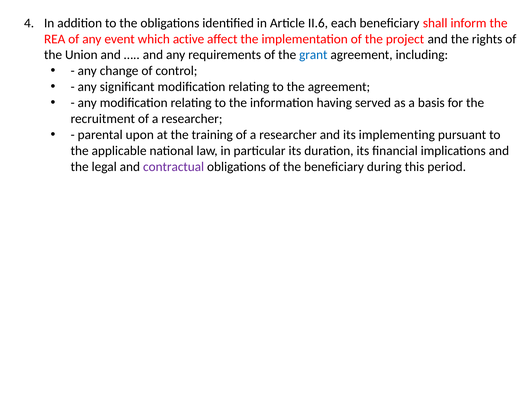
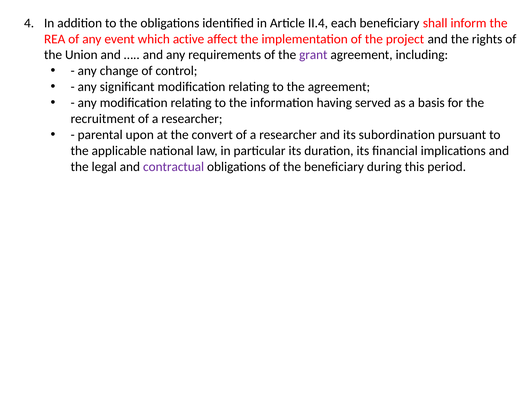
II.6: II.6 -> II.4 (318, 23)
grant colour: blue -> purple (313, 55)
training: training -> convert (212, 135)
implementing: implementing -> subordination (397, 135)
